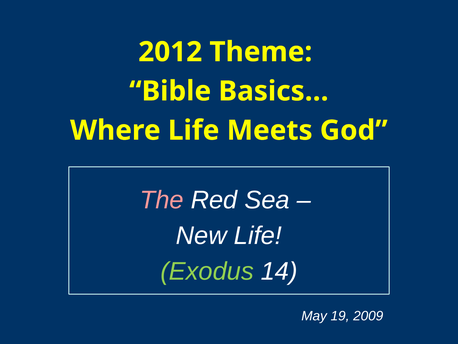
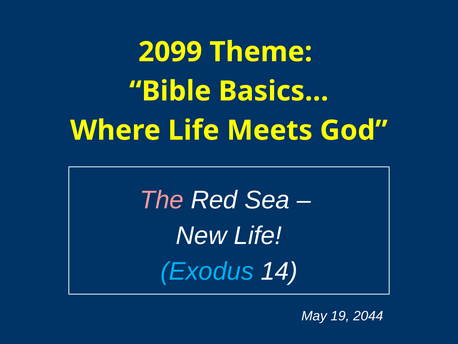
2012: 2012 -> 2099 (170, 52)
Exodus colour: light green -> light blue (207, 271)
2009: 2009 -> 2044 (368, 315)
